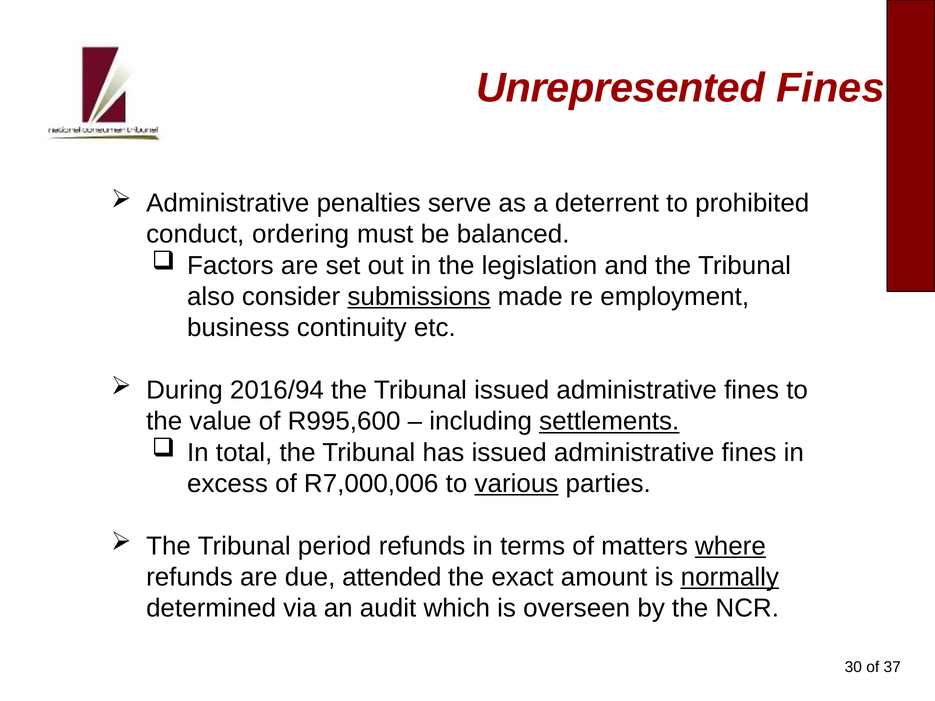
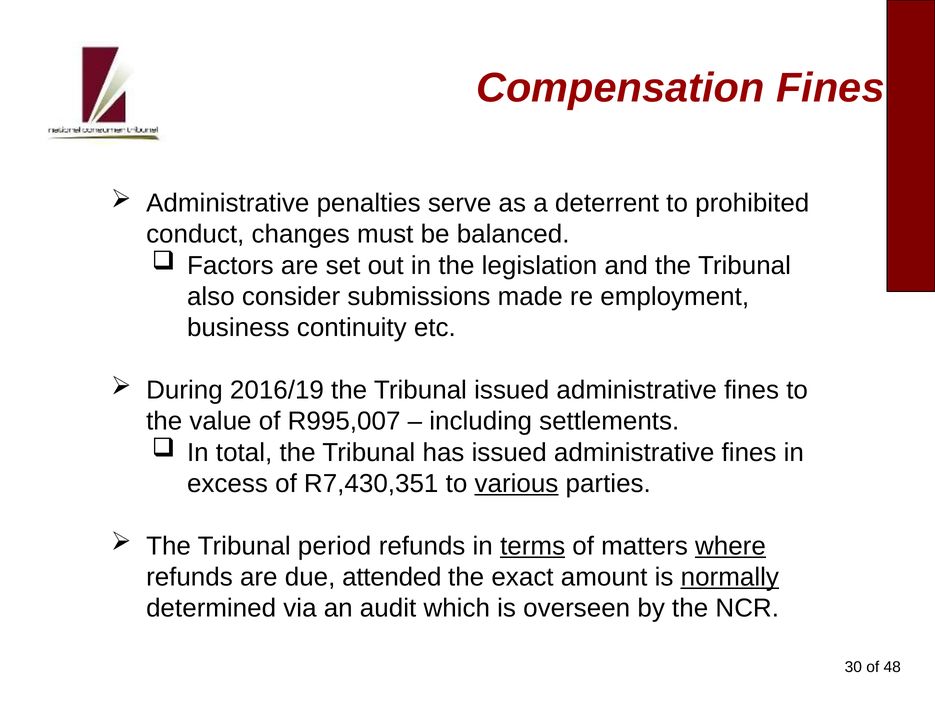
Unrepresented: Unrepresented -> Compensation (620, 88)
ordering: ordering -> changes (301, 234)
submissions underline: present -> none (419, 297)
2016/94: 2016/94 -> 2016/19 (277, 390)
R995,600: R995,600 -> R995,007 (344, 422)
settlements underline: present -> none (609, 422)
R7,000,006: R7,000,006 -> R7,430,351 (371, 484)
terms underline: none -> present (533, 546)
37: 37 -> 48 (892, 668)
